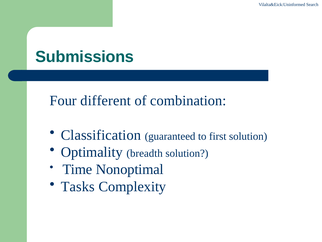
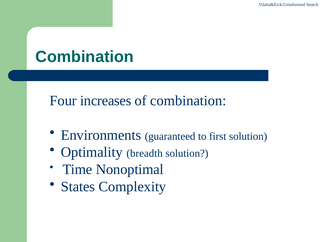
Submissions: Submissions -> Combination (85, 57)
different: different -> increases (106, 100)
Classification: Classification -> Environments (101, 135)
Tasks: Tasks -> States (78, 186)
